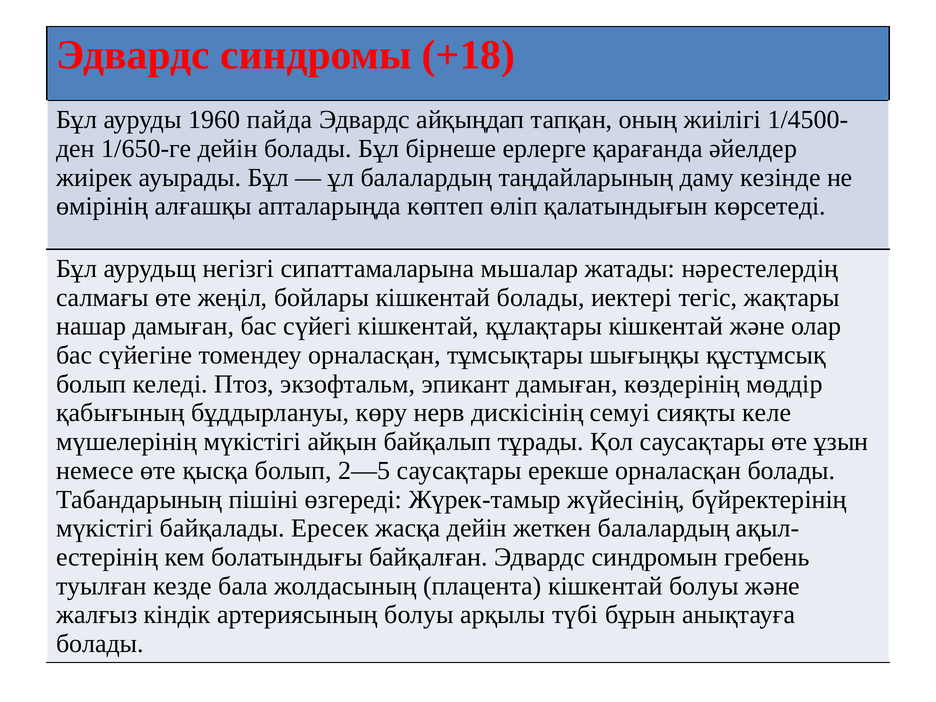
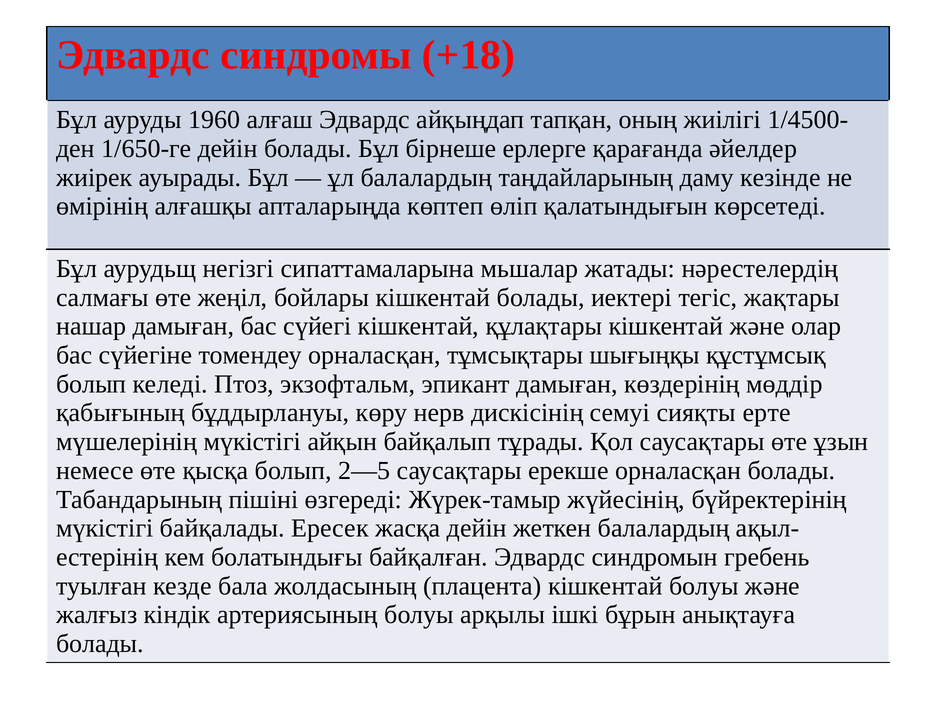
пайда: пайда -> алғаш (280, 120)
келе: келе -> ерте (767, 413)
түбі: түбі -> ішкі (575, 615)
